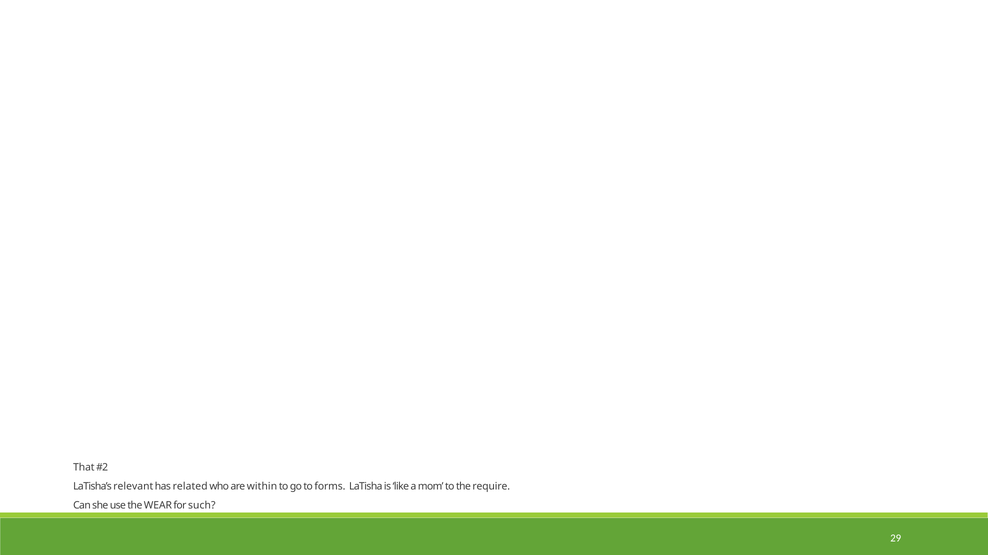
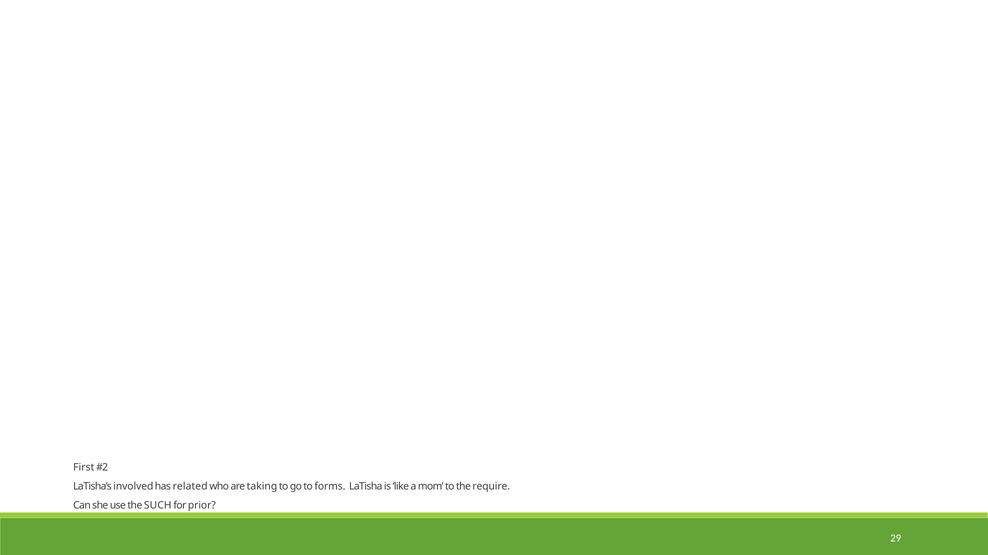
That: That -> First (84, 468)
relevant: relevant -> involved (133, 487)
within: within -> taking (262, 487)
WEAR: WEAR -> SUCH (158, 506)
such: such -> prior (202, 506)
